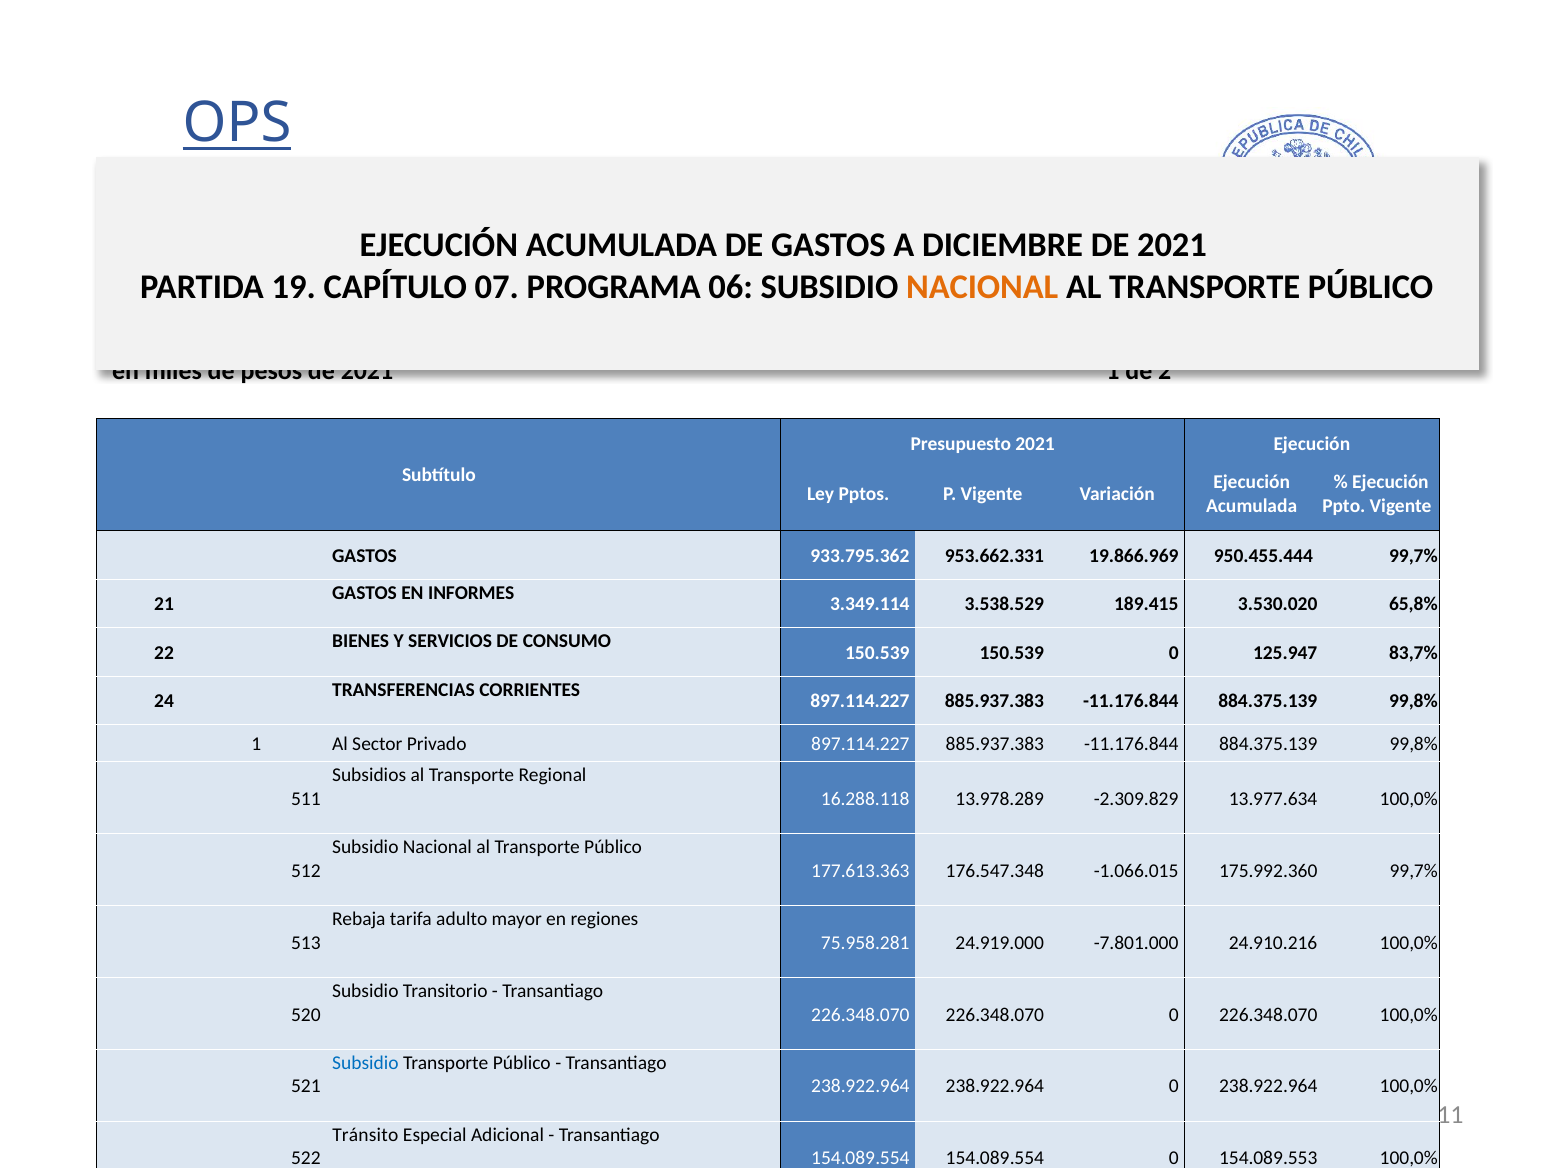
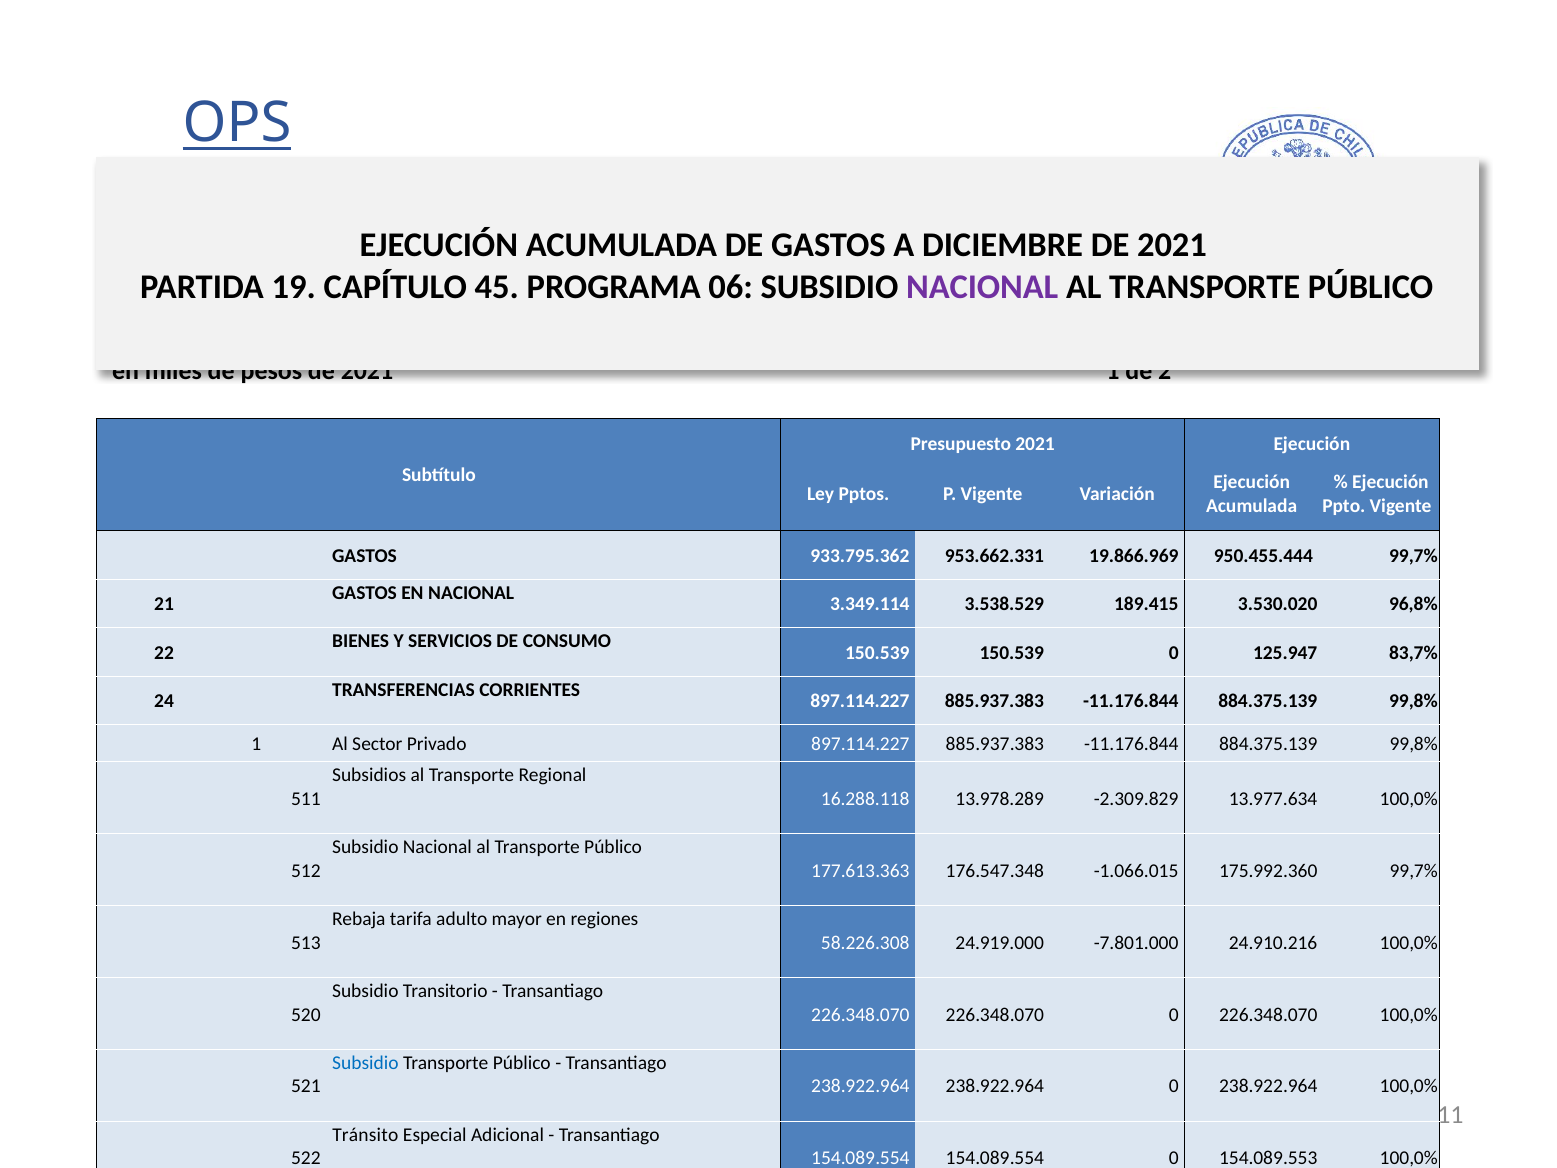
07: 07 -> 45 (497, 287)
NACIONAL colour: orange -> purple (982, 287)
EN INFORMES: INFORMES -> NACIONAL (471, 593)
65,8%: 65,8% -> 96,8% (1413, 604)
75.958.281: 75.958.281 -> 58.226.308 (865, 942)
